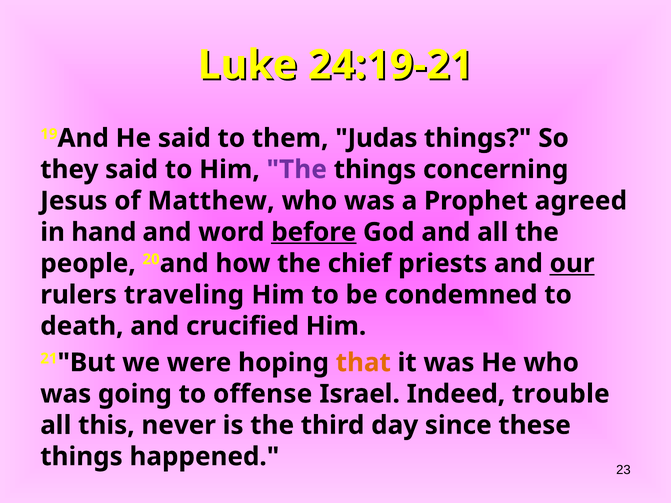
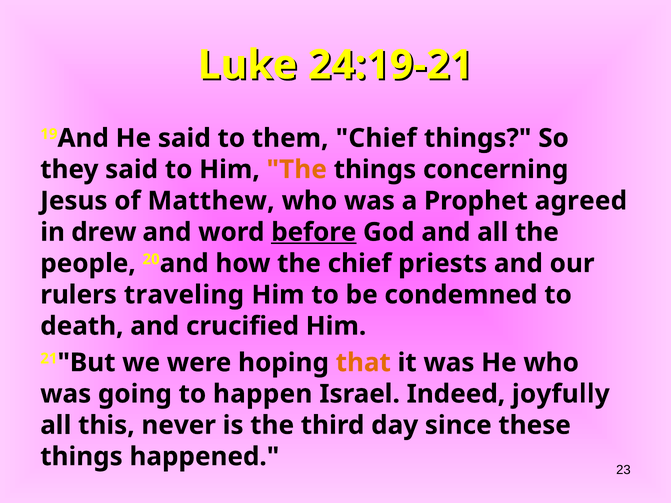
them Judas: Judas -> Chief (376, 138)
The colour: purple -> orange (297, 170)
hand: hand -> drew (104, 232)
our underline: present -> none (572, 264)
offense: offense -> happen (263, 394)
trouble: trouble -> joyfully (561, 394)
